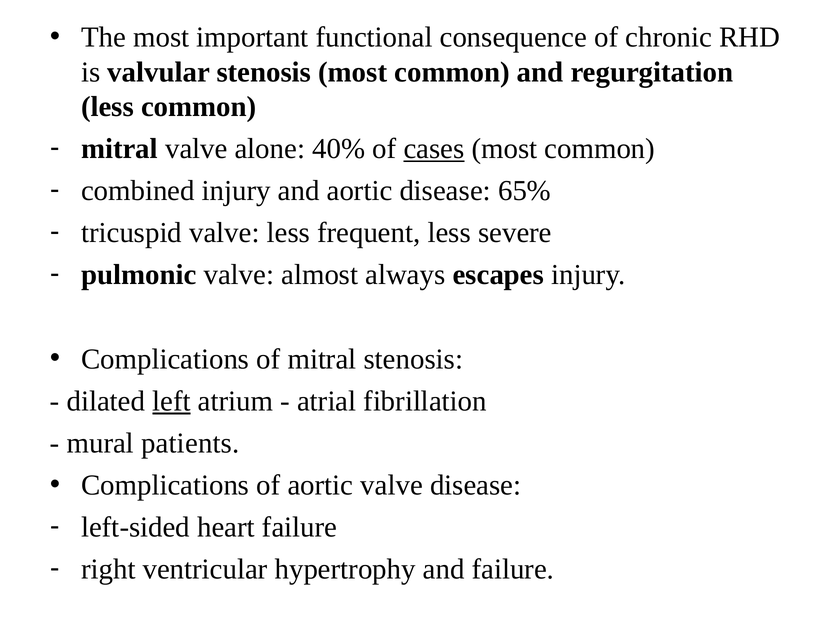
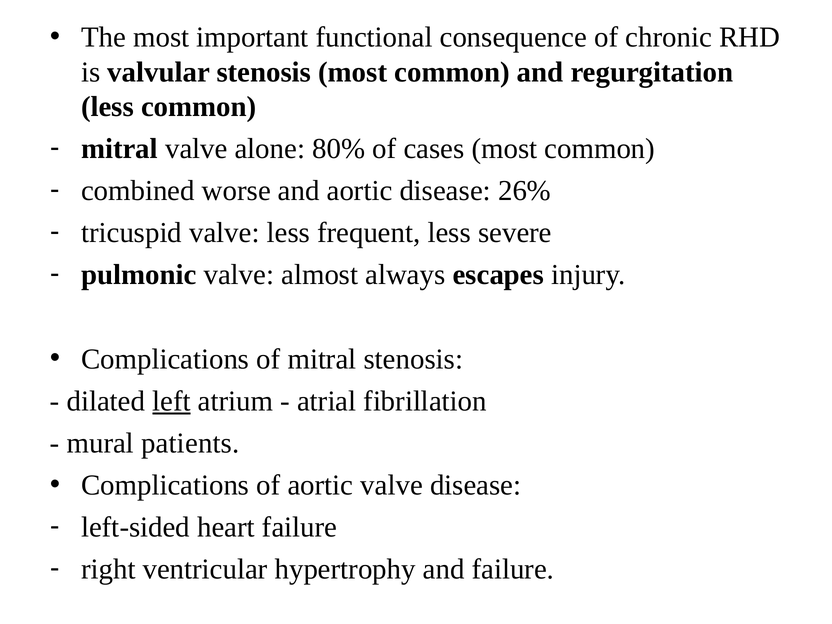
40%: 40% -> 80% (339, 149)
cases underline: present -> none (434, 149)
combined injury: injury -> worse (236, 191)
65%: 65% -> 26% (525, 191)
